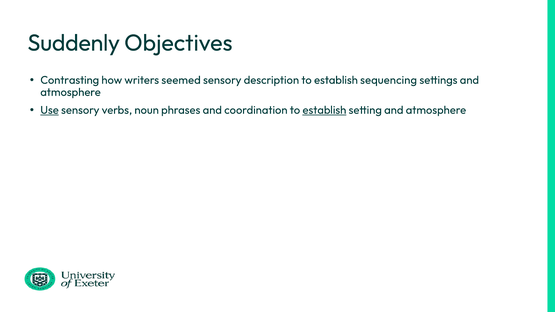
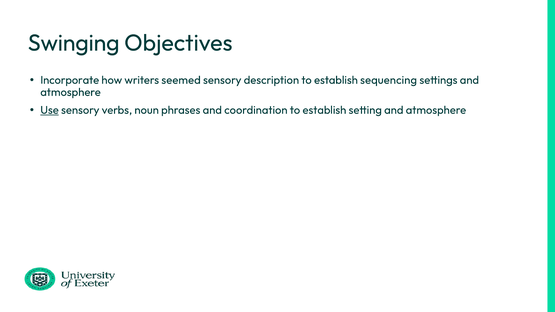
Suddenly: Suddenly -> Swinging (74, 43)
Contrasting: Contrasting -> Incorporate (70, 80)
establish underline: present -> none (324, 110)
